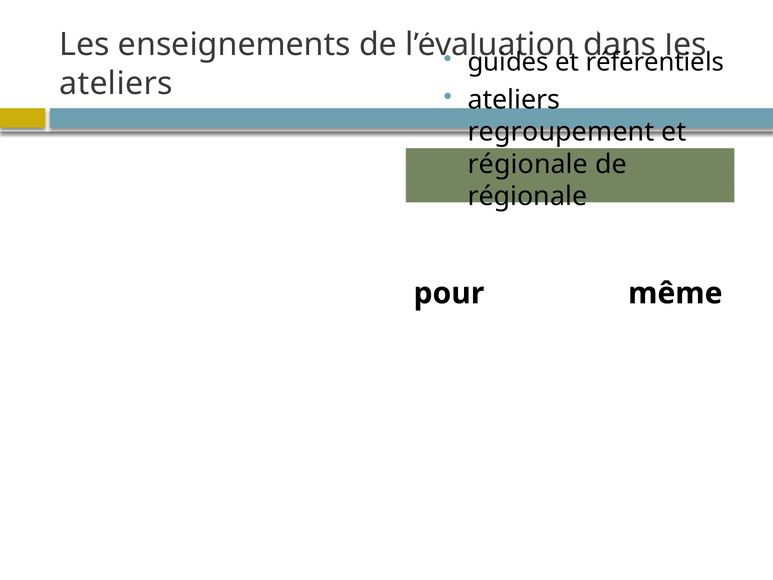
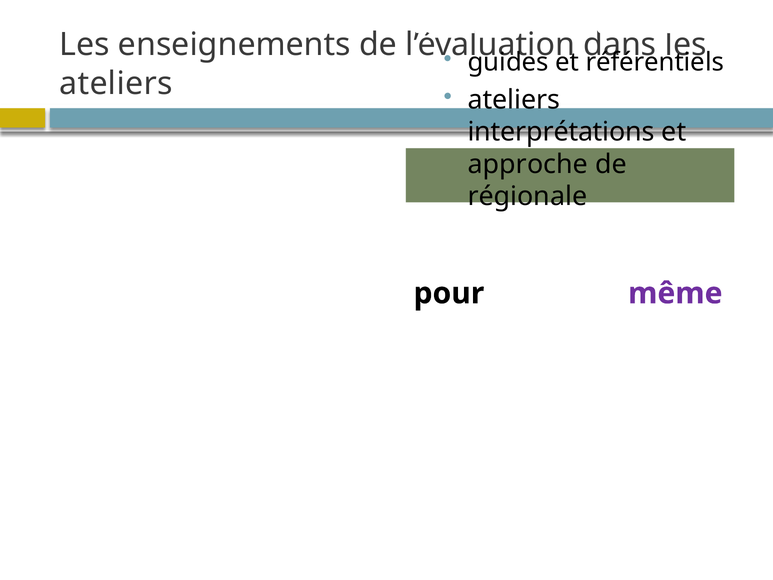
regroupement: regroupement -> interprétations (561, 132)
régionale: régionale -> approche (528, 164)
même colour: black -> purple (675, 293)
